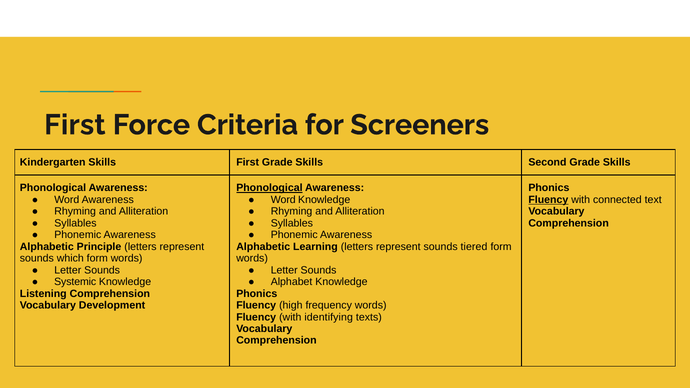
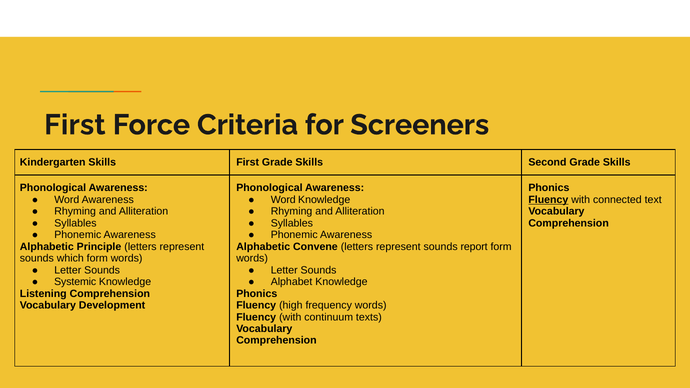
Phonological underline: present -> none (269, 188)
Learning: Learning -> Convene (315, 247)
tiered: tiered -> report (474, 247)
identifying: identifying -> continuum (329, 317)
